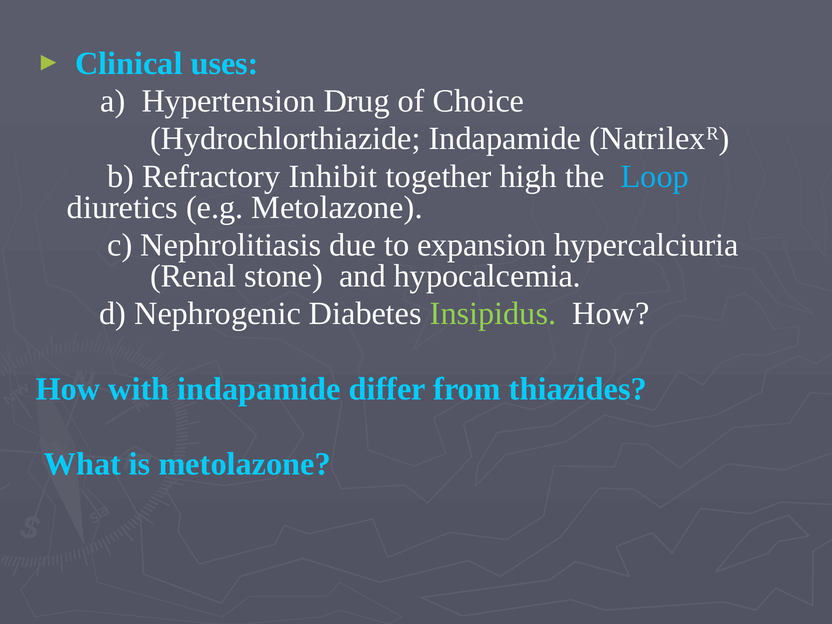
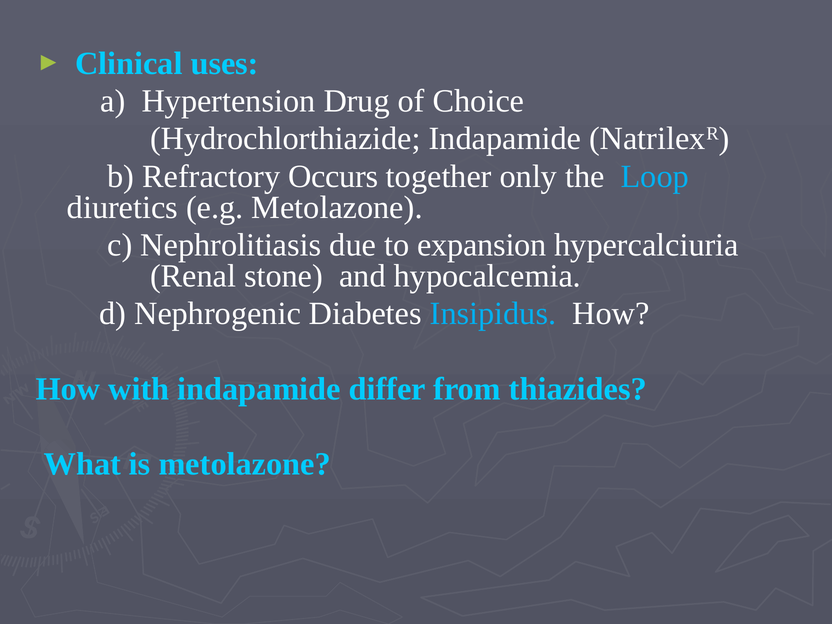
Inhibit: Inhibit -> Occurs (333, 176)
high: high -> only (528, 176)
Insipidus colour: light green -> light blue (493, 314)
